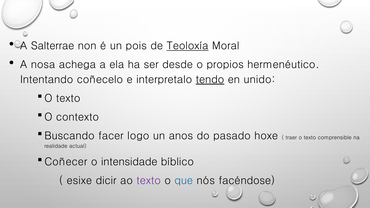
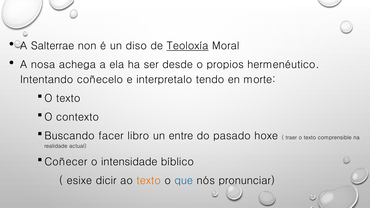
pois: pois -> diso (136, 46)
tendo underline: present -> none (210, 80)
unido: unido -> morte (260, 80)
logo: logo -> libro (138, 136)
anos: anos -> entre (181, 136)
texto colour: purple -> orange (149, 181)
facéndose: facéndose -> pronunciar (247, 181)
